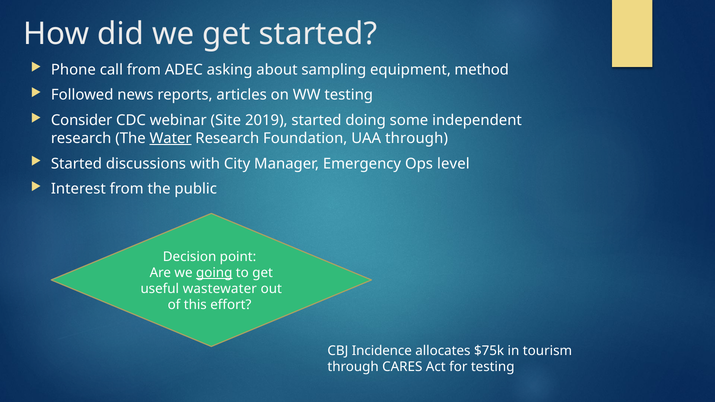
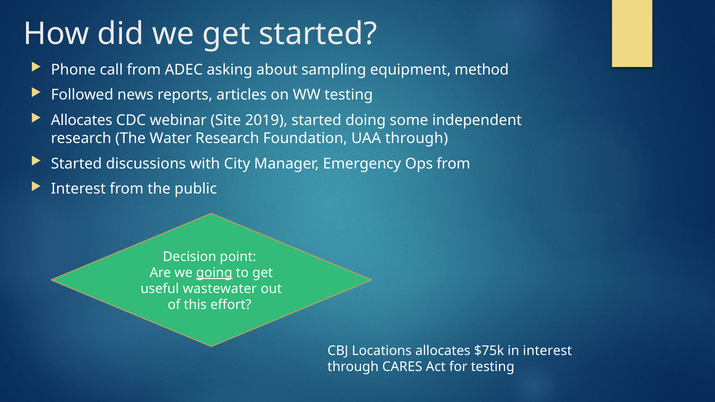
Consider: Consider -> Allocates (82, 120)
Water underline: present -> none (171, 138)
Ops level: level -> from (454, 164)
Incidence: Incidence -> Locations (382, 351)
in tourism: tourism -> interest (547, 351)
